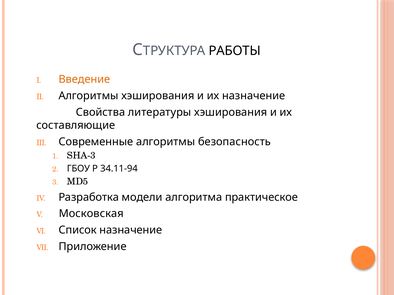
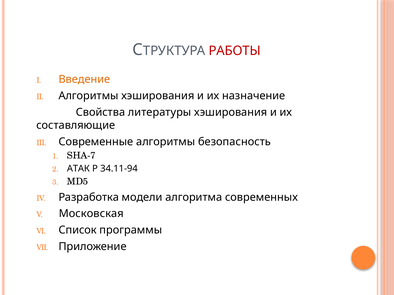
РАБОТЫ colour: black -> red (235, 51)
SHA-3: SHA-3 -> SHA-7 (81, 156)
ГБОУ: ГБОУ -> АТАК (78, 169)
практическое: практическое -> современных (261, 198)
Список назначение: назначение -> программы (131, 230)
